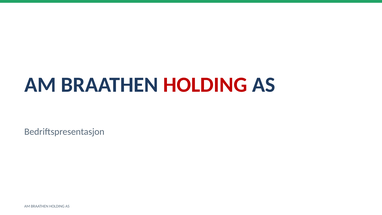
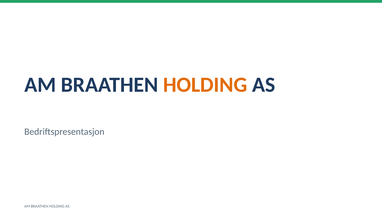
HOLDING colour: red -> orange (205, 85)
